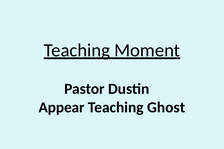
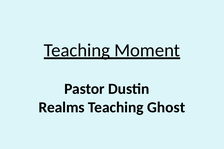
Appear: Appear -> Realms (62, 108)
